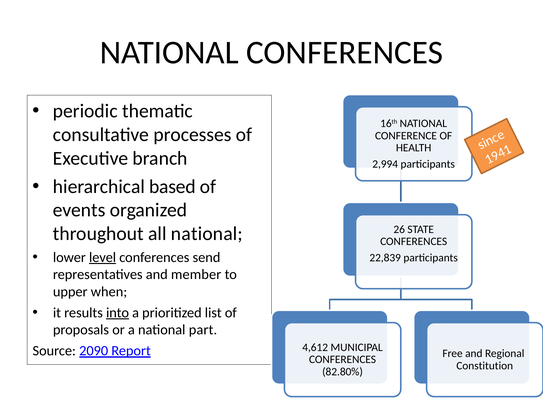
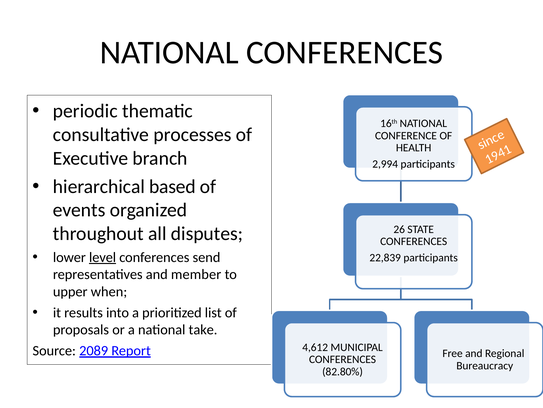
all national: national -> disputes (207, 233)
into underline: present -> none (118, 312)
part: part -> take (203, 329)
2090: 2090 -> 2089 (94, 350)
Constitution: Constitution -> Bureaucracy (485, 365)
